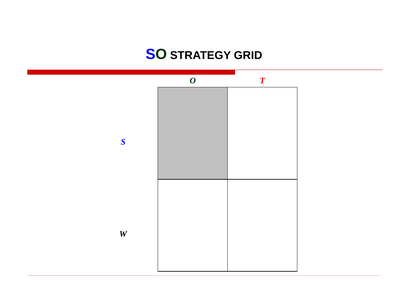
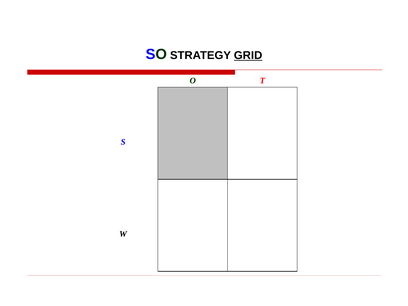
GRID underline: none -> present (248, 55)
